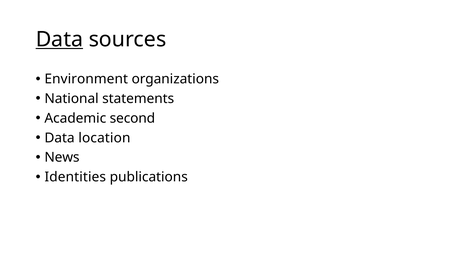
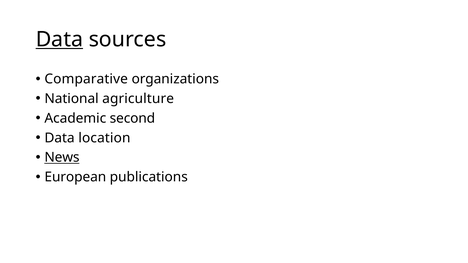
Environment: Environment -> Comparative (86, 79)
statements: statements -> agriculture (138, 99)
News underline: none -> present (62, 158)
Identities: Identities -> European (75, 177)
